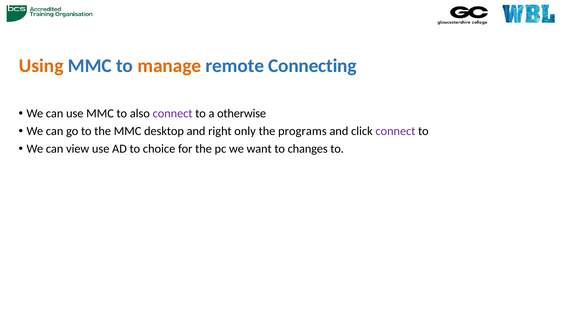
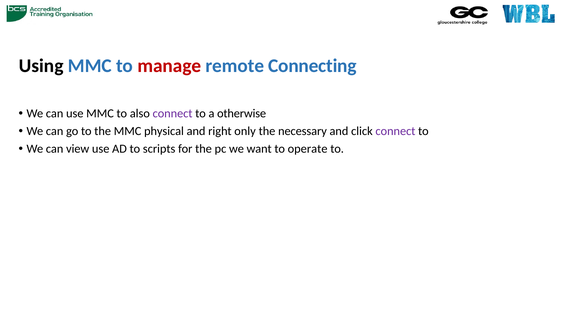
Using colour: orange -> black (41, 66)
manage colour: orange -> red (169, 66)
desktop: desktop -> physical (164, 131)
programs: programs -> necessary (302, 131)
choice: choice -> scripts (159, 149)
changes: changes -> operate (308, 149)
